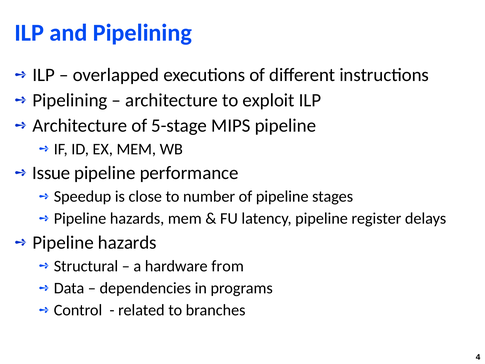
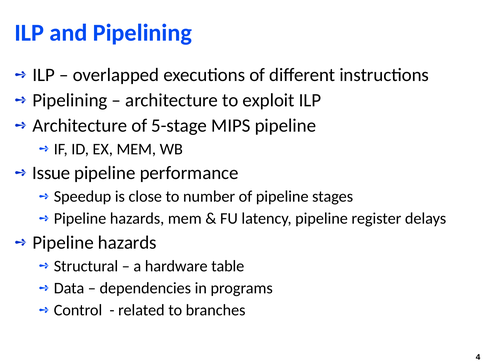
from: from -> table (228, 266)
